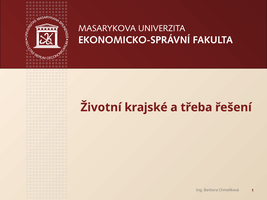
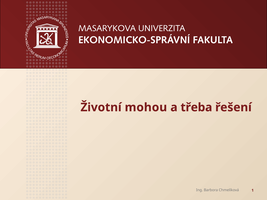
krajské: krajské -> mohou (146, 107)
